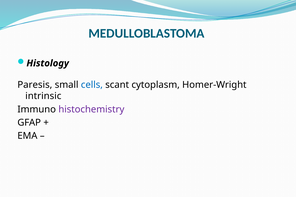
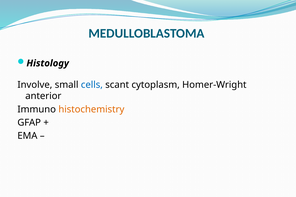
Paresis: Paresis -> Involve (35, 85)
intrinsic: intrinsic -> anterior (43, 96)
histochemistry colour: purple -> orange (91, 110)
